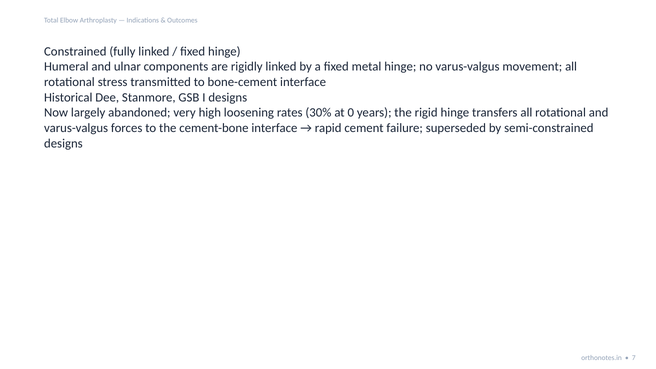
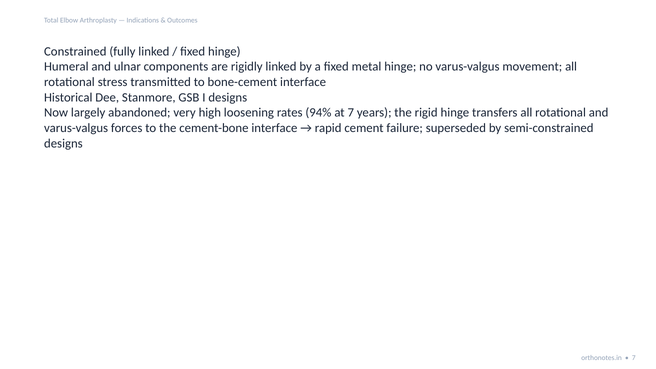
30%: 30% -> 94% (318, 113)
at 0: 0 -> 7 (351, 113)
